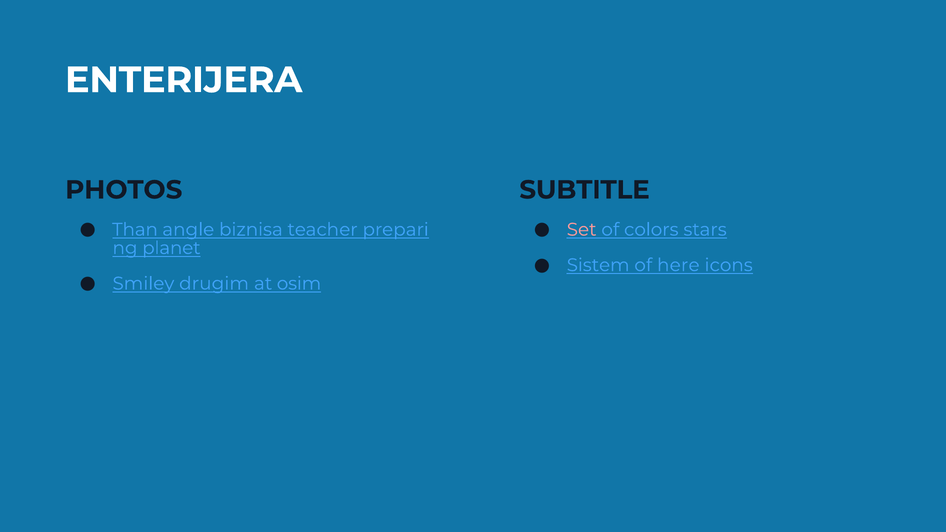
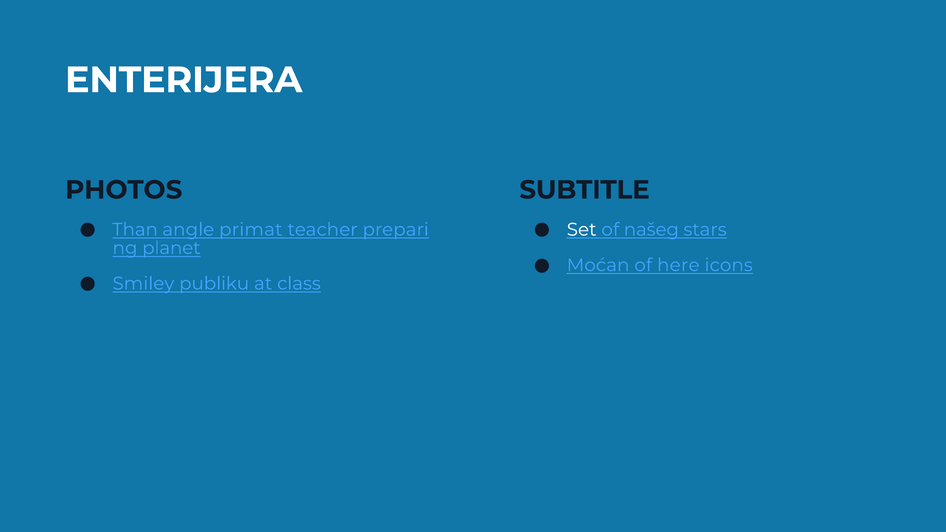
biznisa: biznisa -> primat (251, 230)
Set colour: pink -> white (582, 230)
colors: colors -> našeg (651, 230)
Sistem: Sistem -> Moćan (598, 265)
drugim: drugim -> publiku (214, 284)
osim: osim -> class (299, 284)
